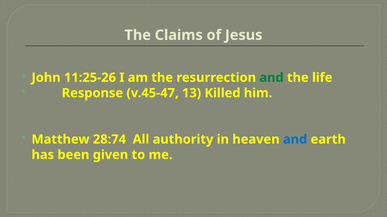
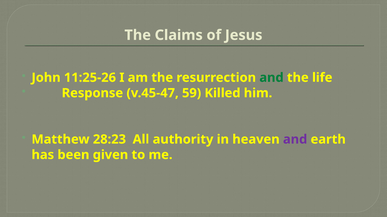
13: 13 -> 59 (192, 93)
28:74: 28:74 -> 28:23 (109, 140)
and colour: blue -> purple (295, 140)
